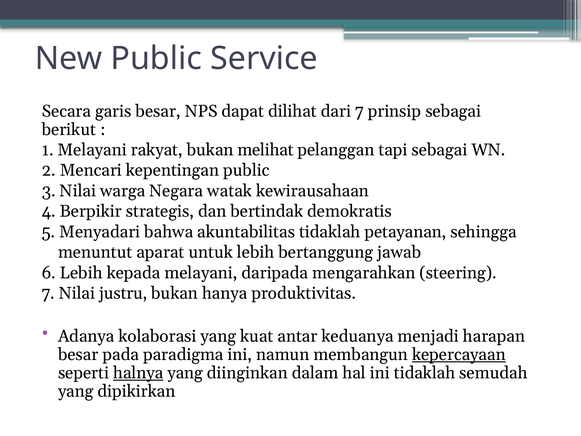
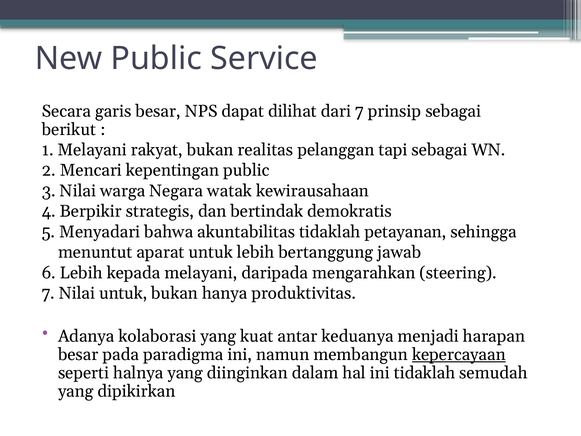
melihat: melihat -> realitas (265, 150)
Nilai justru: justru -> untuk (123, 293)
halnya underline: present -> none (138, 373)
